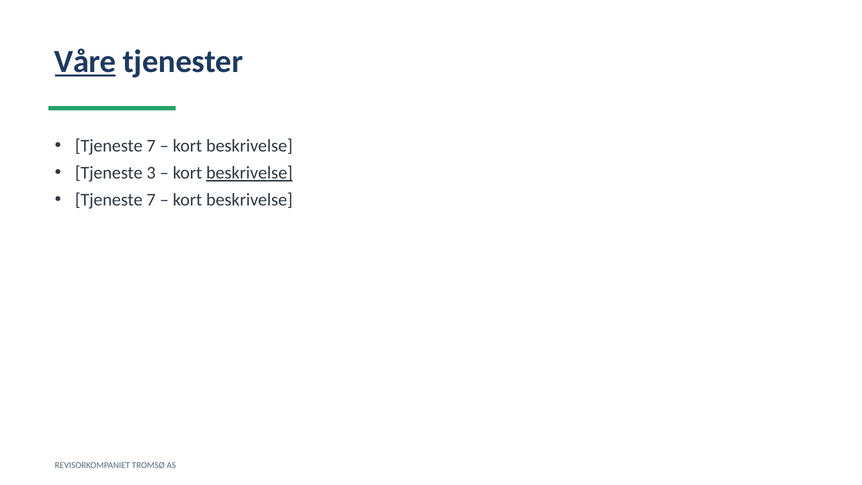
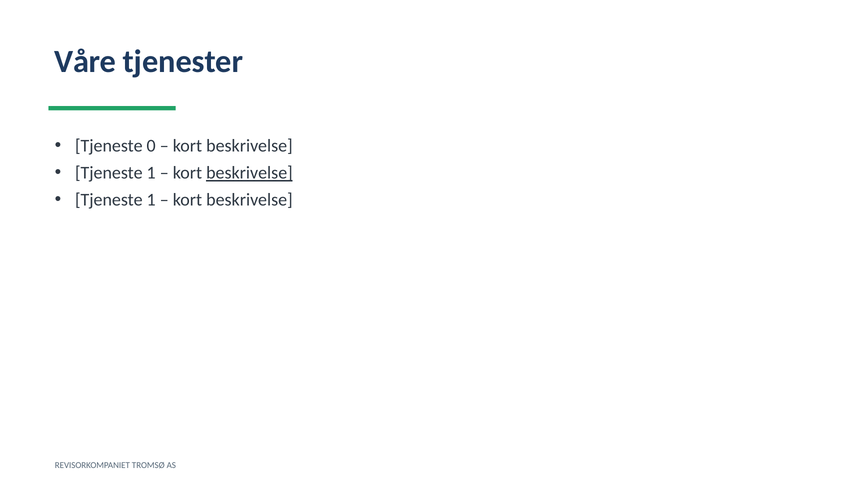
Våre underline: present -> none (85, 62)
7: 7 -> 0 (151, 146)
3: 3 -> 1 (151, 173)
7: 7 -> 1 (151, 200)
